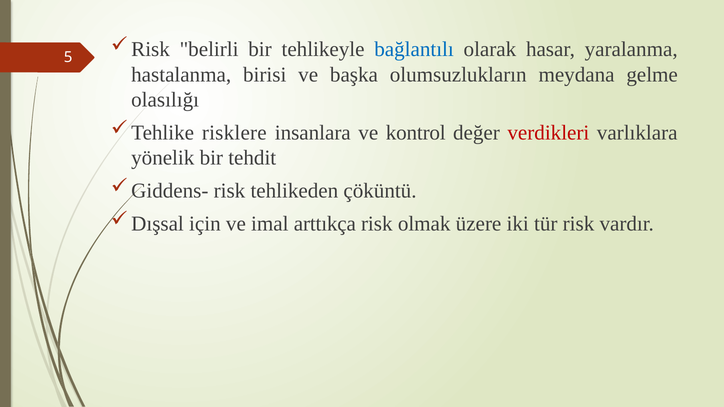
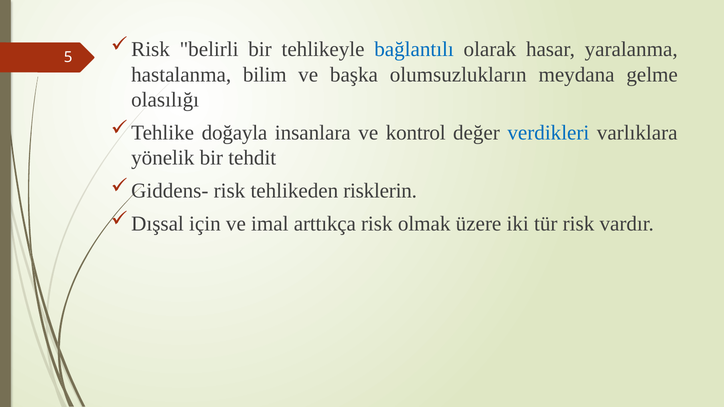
birisi: birisi -> bilim (265, 75)
risklere: risklere -> doğayla (235, 133)
verdikleri colour: red -> blue (548, 133)
çöküntü: çöküntü -> risklerin (380, 191)
